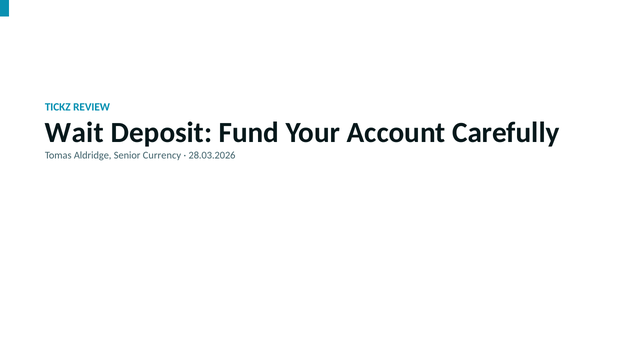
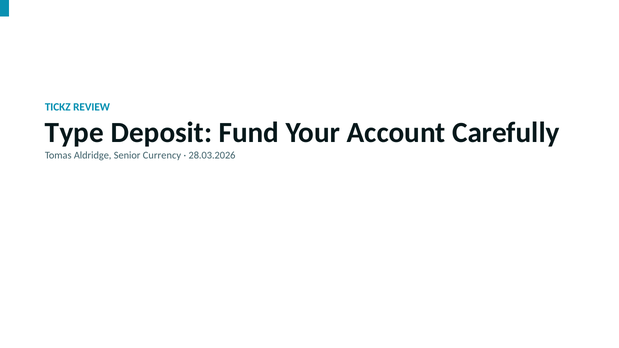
Wait: Wait -> Type (74, 133)
